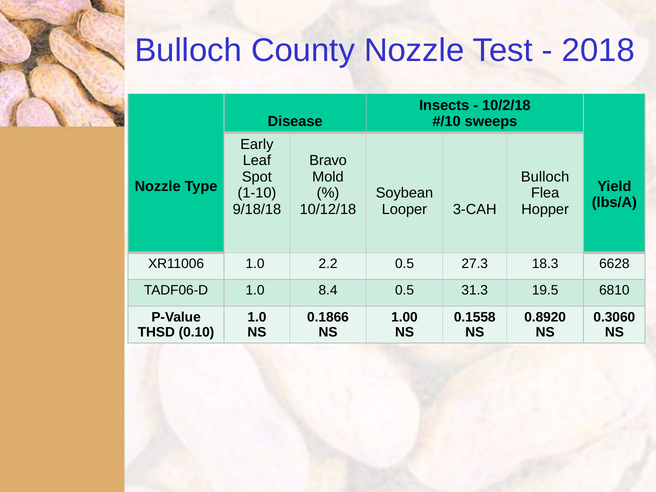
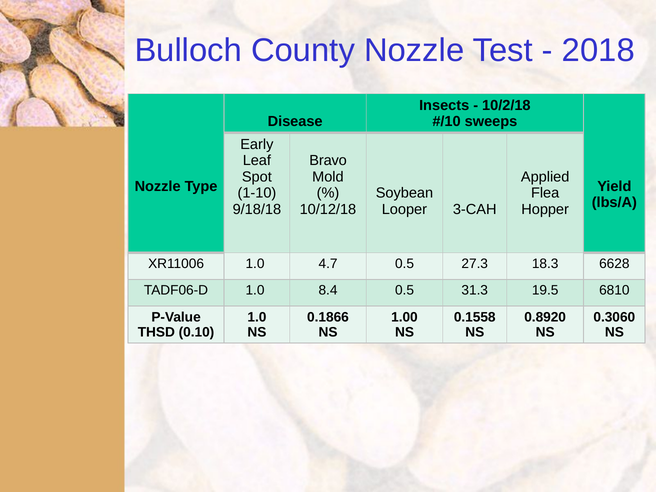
Bulloch: Bulloch -> Applied (545, 177)
2.2: 2.2 -> 4.7 (328, 264)
